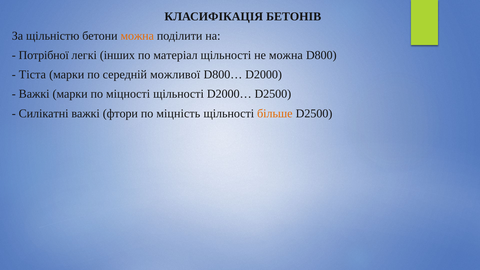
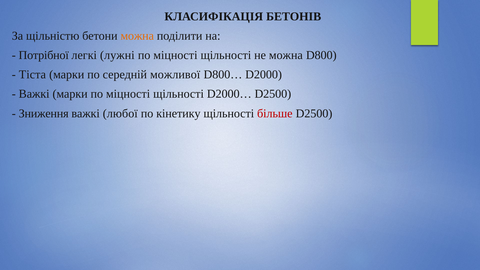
інших: інших -> лужні (117, 55)
матеріал: матеріал -> міцності (175, 55)
Силікатні: Силікатні -> Зниження (44, 113)
фтори: фтори -> любої (120, 113)
міцність: міцність -> кінетику (178, 113)
більше colour: orange -> red (275, 113)
